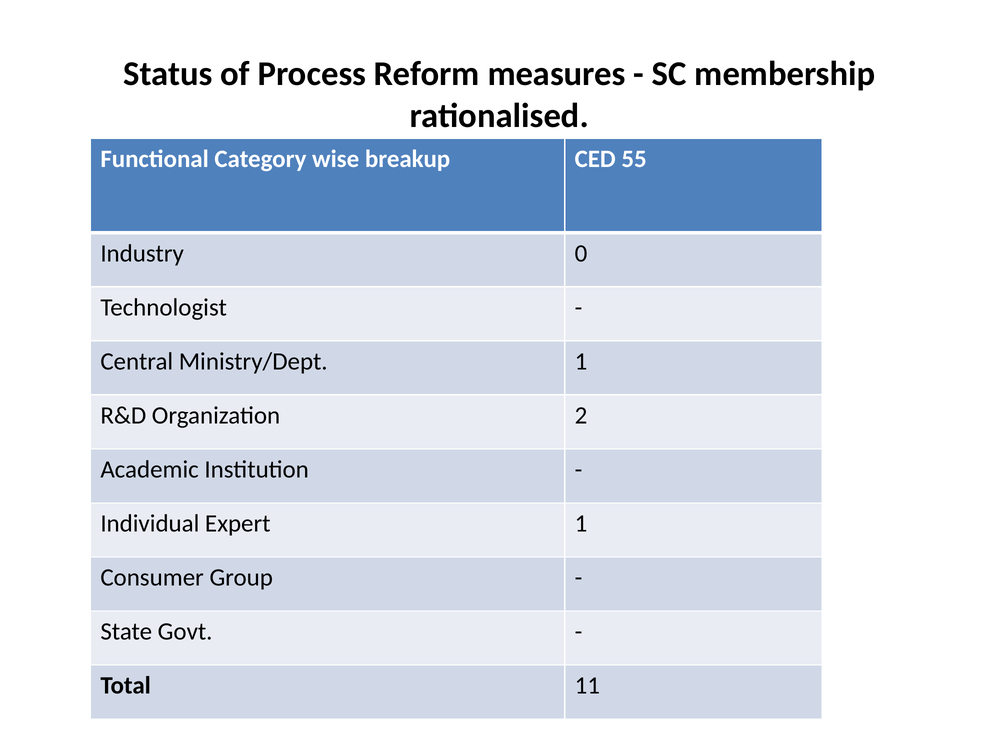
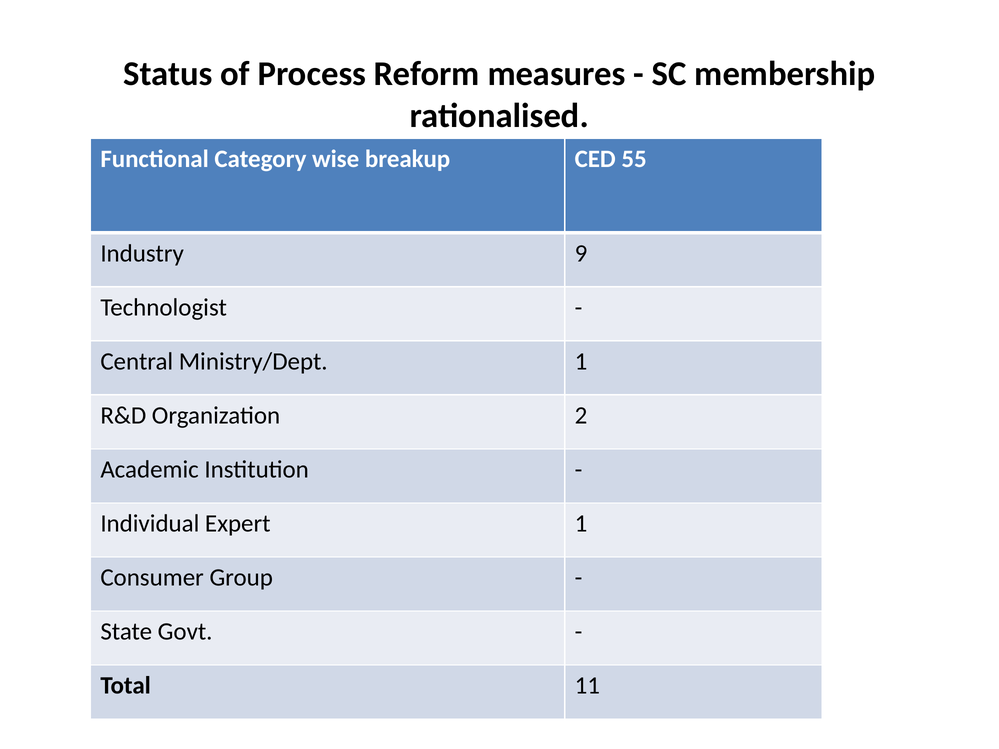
0: 0 -> 9 (581, 253)
